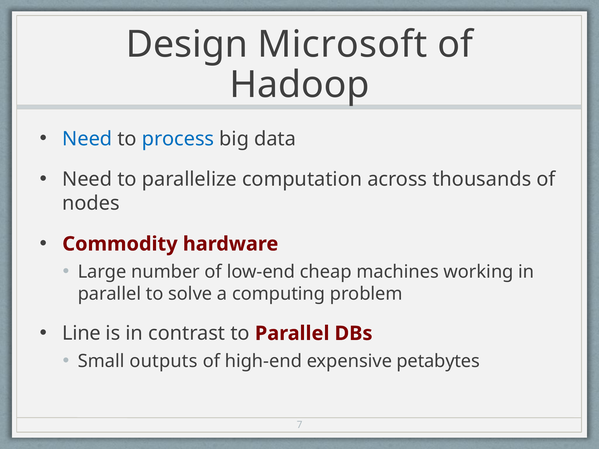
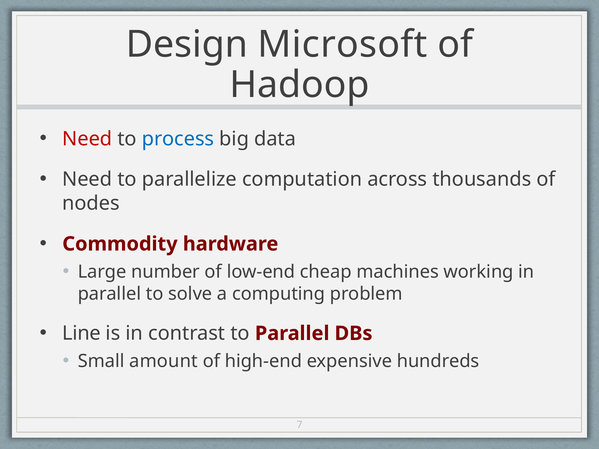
Need colour: blue -> red (87, 139)
outputs: outputs -> amount (164, 361)
petabytes: petabytes -> hundreds (438, 361)
